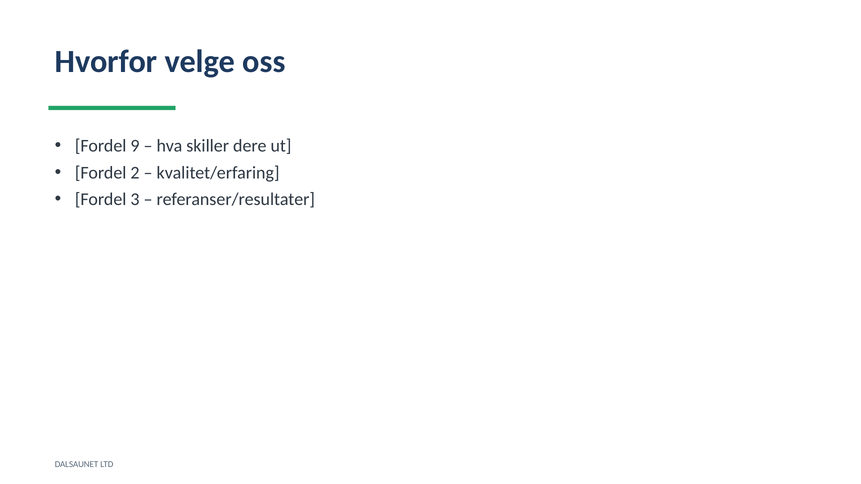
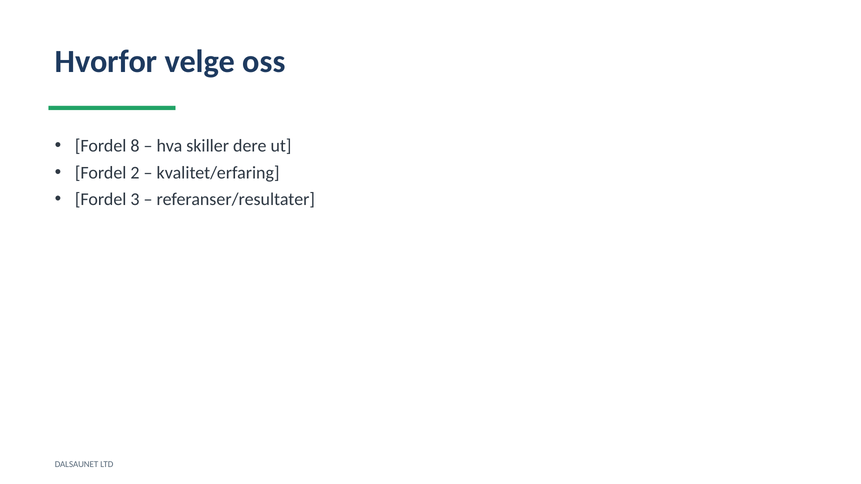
9: 9 -> 8 (135, 146)
